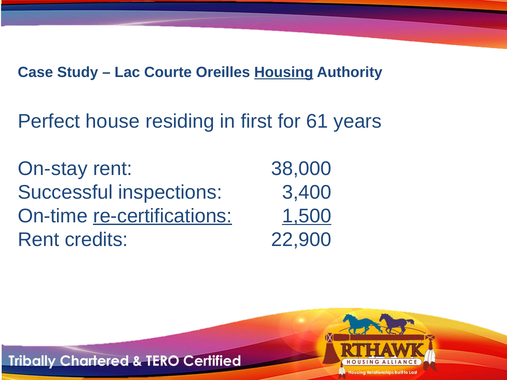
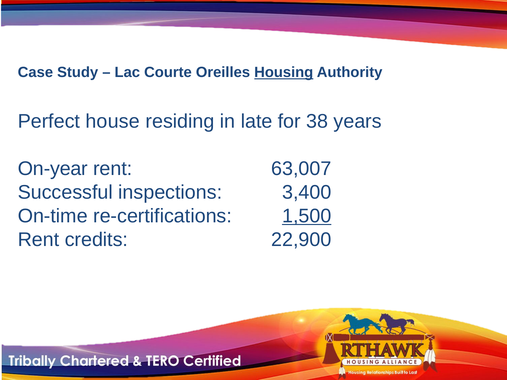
first: first -> late (257, 121)
61: 61 -> 38 (317, 121)
On-stay: On-stay -> On-year (53, 169)
38,000: 38,000 -> 63,007 (301, 169)
re-certifications underline: present -> none (163, 216)
